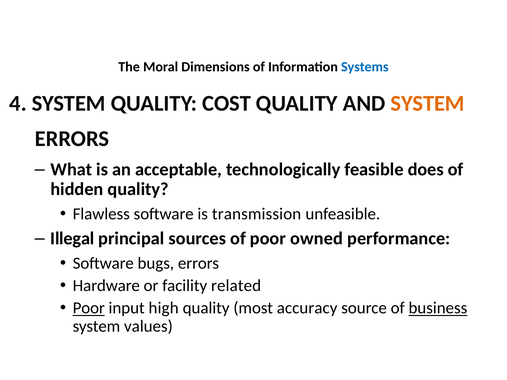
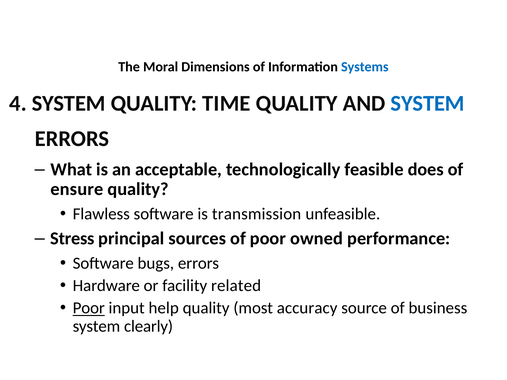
COST: COST -> TIME (226, 103)
SYSTEM colour: orange -> blue (428, 103)
hidden: hidden -> ensure (77, 189)
Illegal: Illegal -> Stress (72, 239)
high: high -> help (164, 308)
business underline: present -> none (438, 308)
values: values -> clearly (149, 327)
